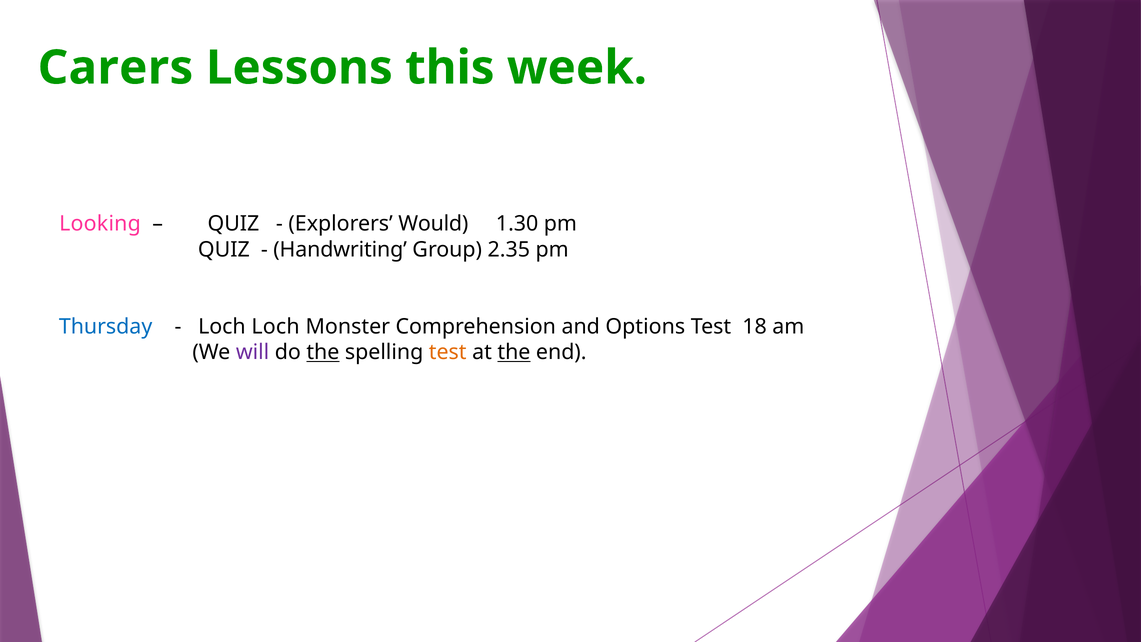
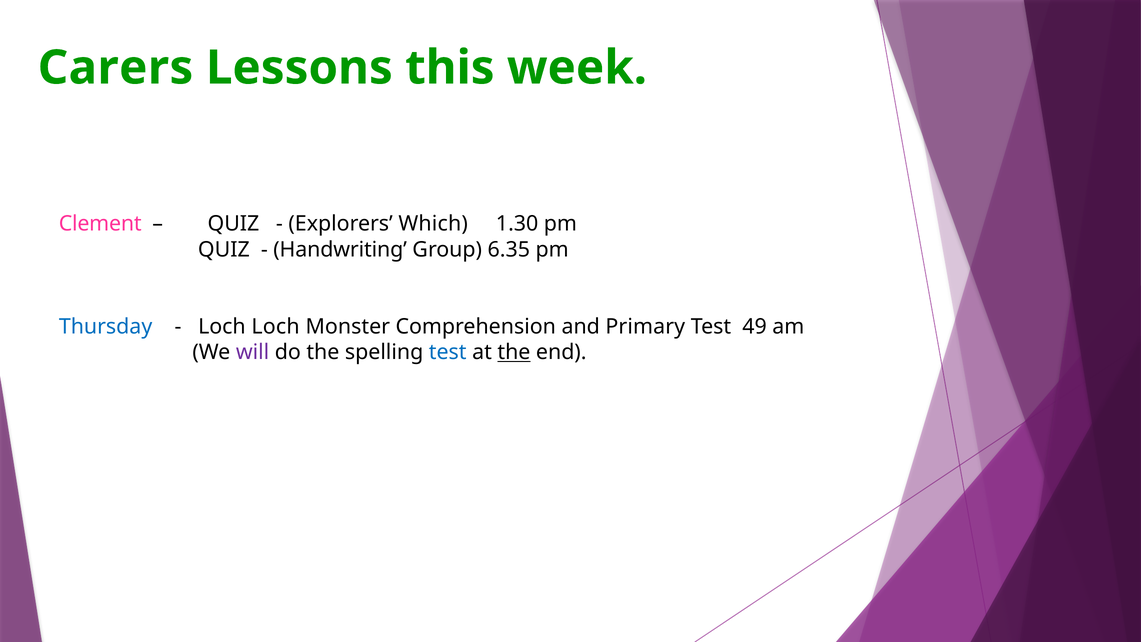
Looking: Looking -> Clement (100, 224)
Would: Would -> Which (433, 224)
2.35: 2.35 -> 6.35 (509, 249)
Options: Options -> Primary (645, 326)
18: 18 -> 49 (755, 326)
the underline: present -> none (323, 352)
test colour: orange -> blue (448, 352)
